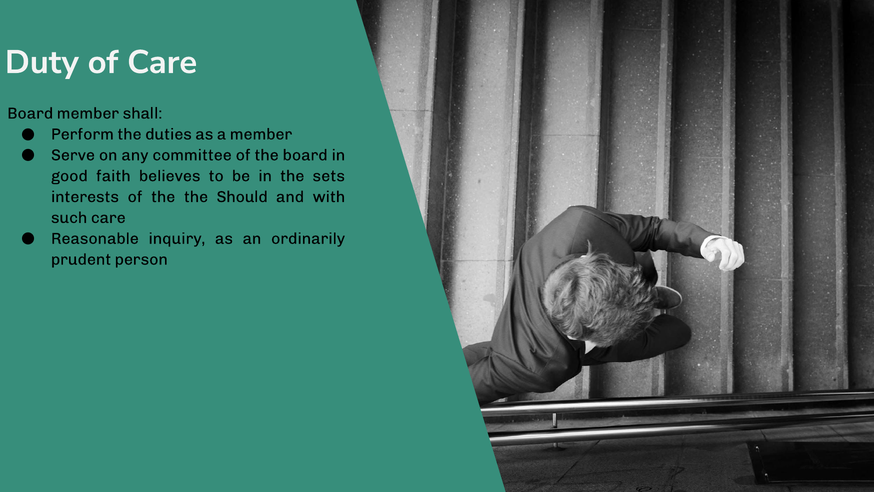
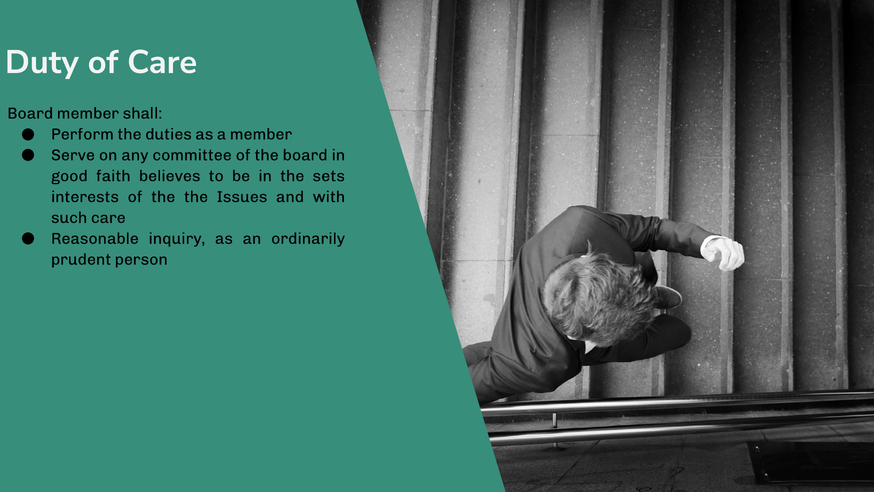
Should: Should -> Issues (242, 197)
